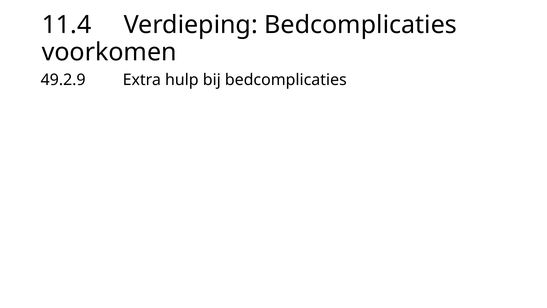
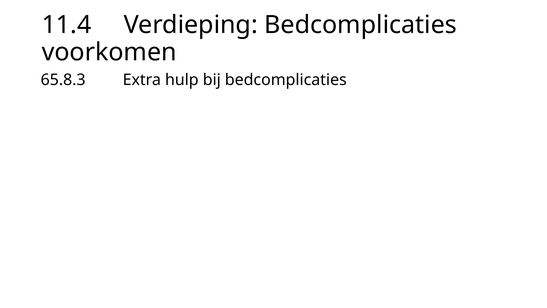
49.2.9: 49.2.9 -> 65.8.3 (63, 80)
